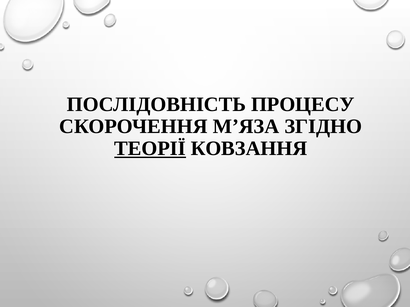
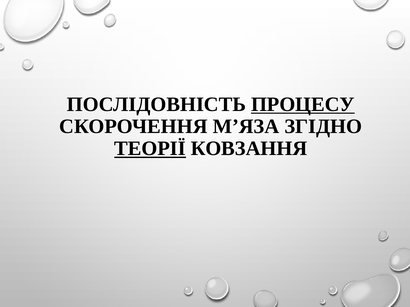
ПРОЦЕСУ underline: none -> present (303, 104)
